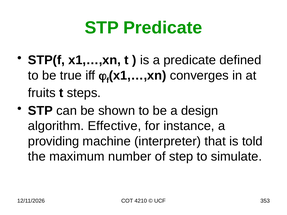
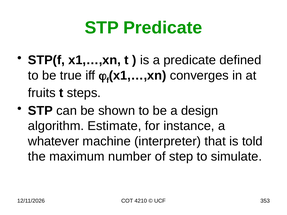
Effective: Effective -> Estimate (114, 126)
providing: providing -> whatever (54, 141)
